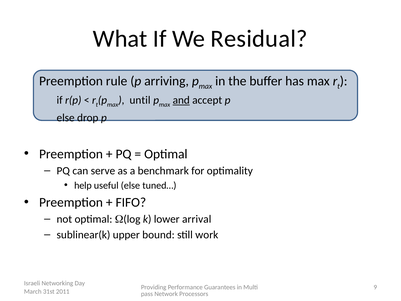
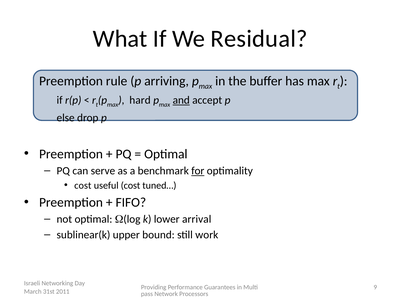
until: until -> hard (140, 100)
for underline: none -> present (198, 171)
help: help -> cost (83, 185)
useful else: else -> cost (131, 185)
